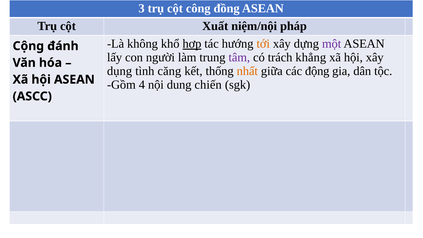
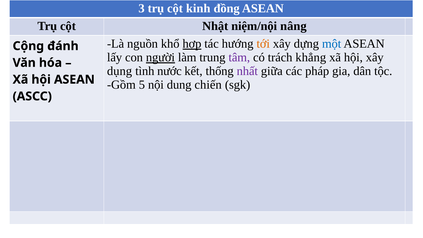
công: công -> kinh (198, 9)
Xuất: Xuất -> Nhật (215, 26)
pháp: pháp -> nâng (293, 26)
không: không -> nguồn (143, 44)
một colour: purple -> blue (332, 44)
người underline: none -> present (160, 57)
căng: căng -> nước (169, 71)
nhất colour: orange -> purple (247, 71)
động: động -> pháp (317, 71)
4: 4 -> 5 (142, 85)
